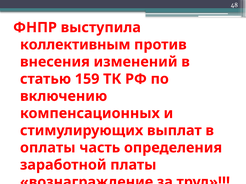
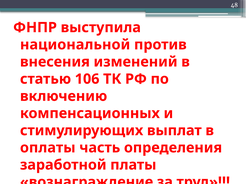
коллективным: коллективным -> национальной (75, 45)
159: 159 -> 106 (87, 79)
